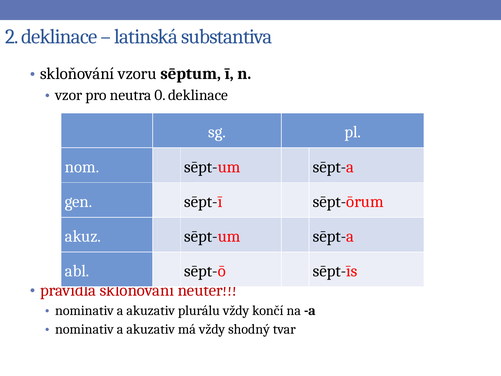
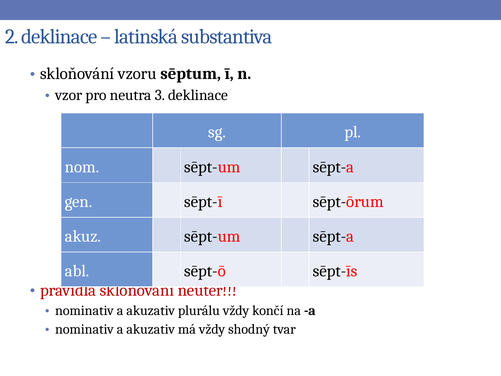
0: 0 -> 3 (160, 95)
